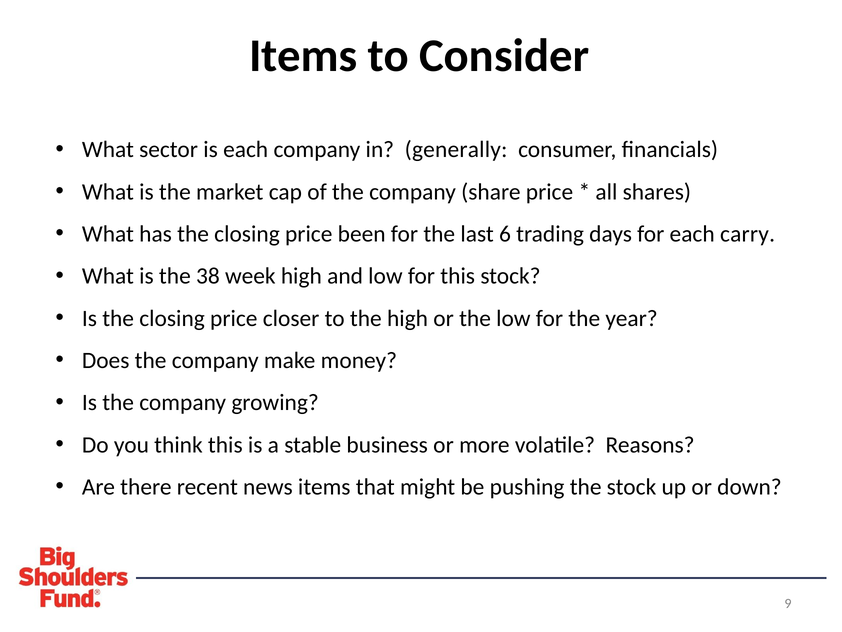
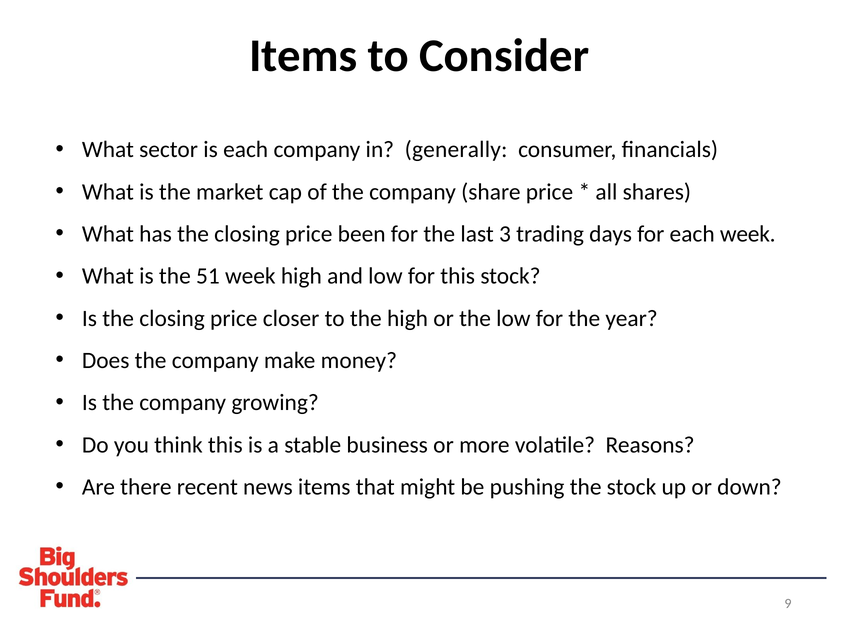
6: 6 -> 3 (505, 234)
each carry: carry -> week (748, 234)
38: 38 -> 51 (208, 276)
